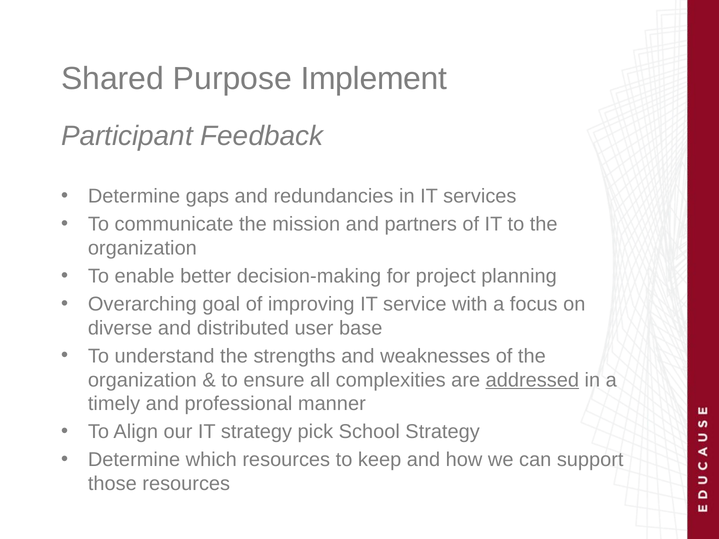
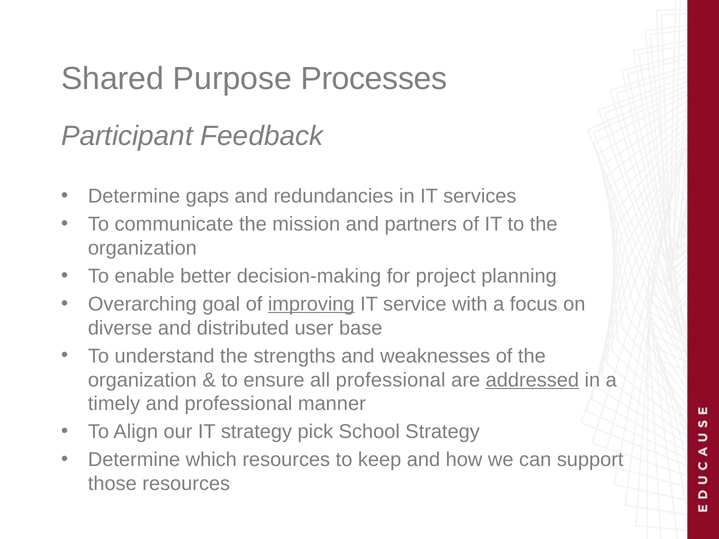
Implement: Implement -> Processes (374, 79)
improving underline: none -> present (311, 304)
all complexities: complexities -> professional (391, 380)
